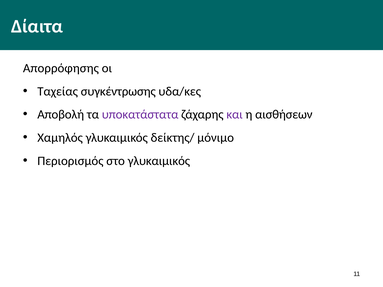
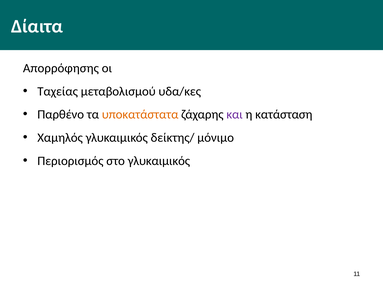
συγκέντρωσης: συγκέντρωσης -> μεταβολισμού (118, 91)
Αποβολή: Αποβολή -> Παρθένο (61, 115)
υποκατάστατα colour: purple -> orange (140, 115)
αισθήσεων: αισθήσεων -> κατάσταση (284, 115)
